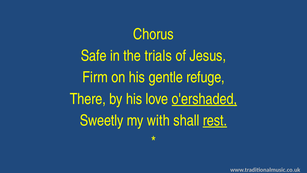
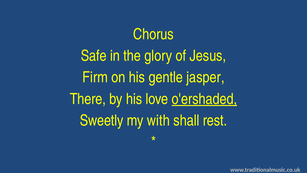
trials: trials -> glory (158, 56)
refuge: refuge -> jasper (205, 77)
rest underline: present -> none (215, 120)
